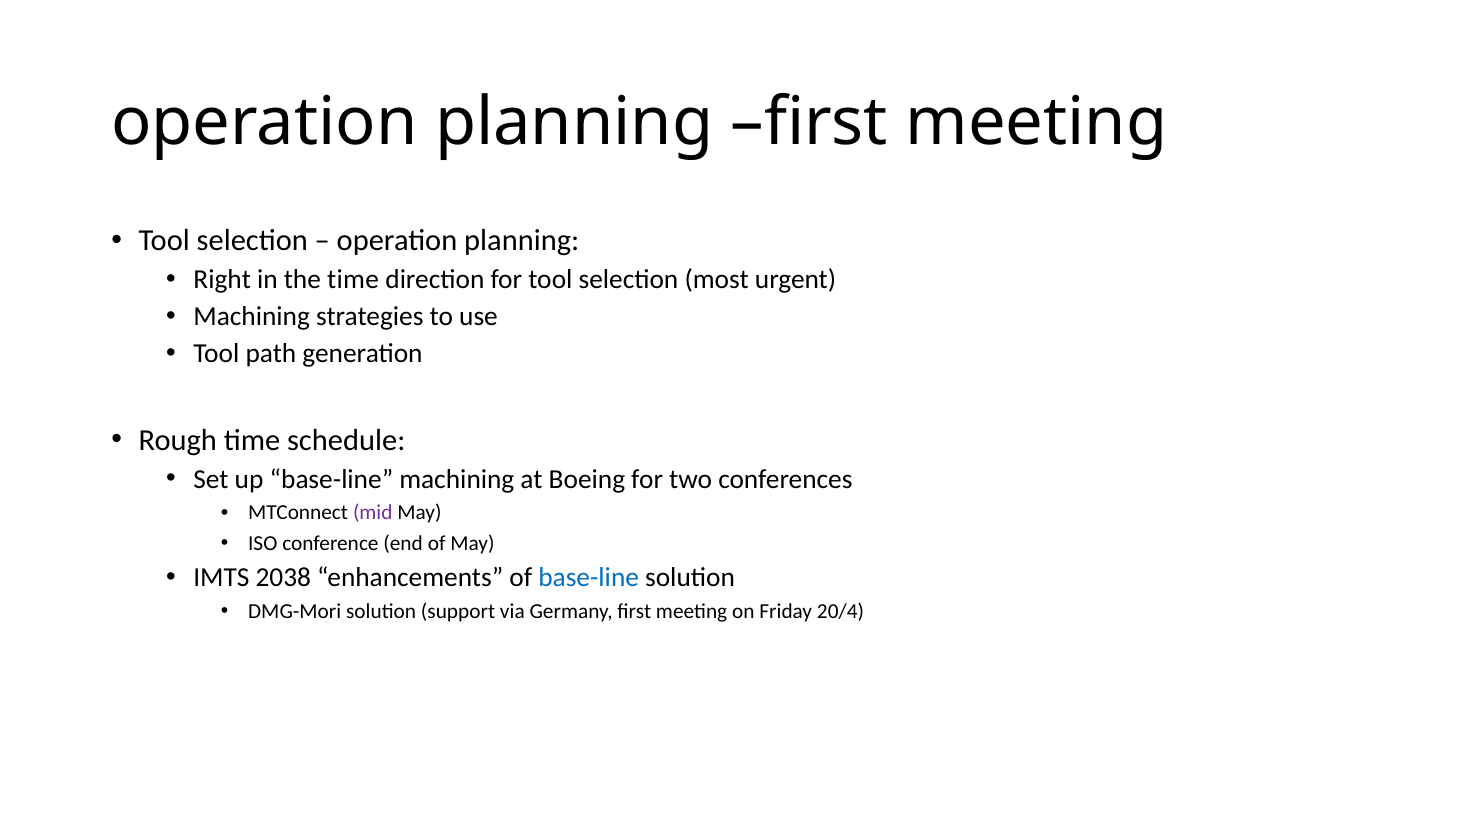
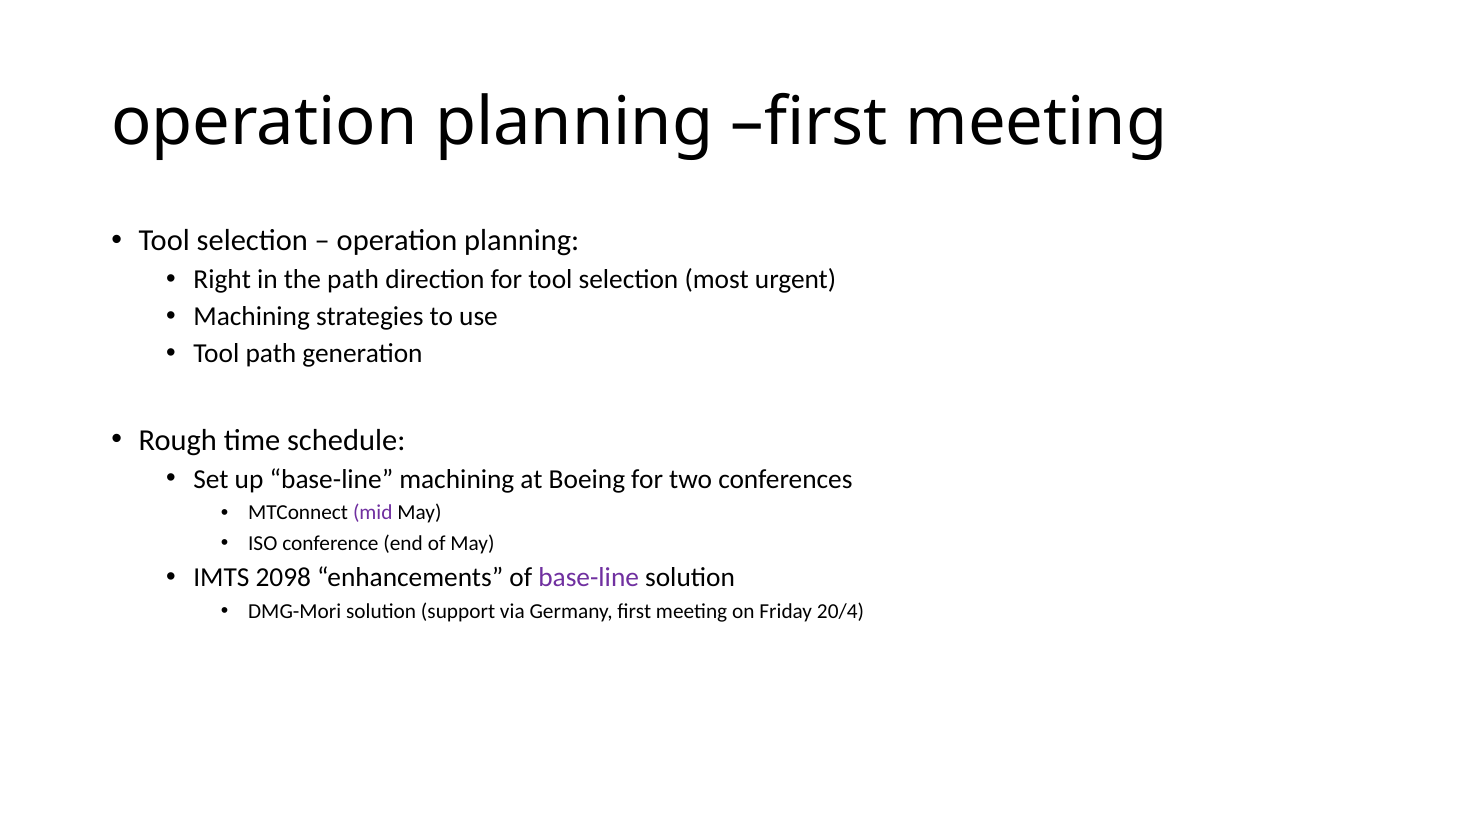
the time: time -> path (353, 279)
2038: 2038 -> 2098 (283, 578)
base-line colour: blue -> purple (589, 578)
